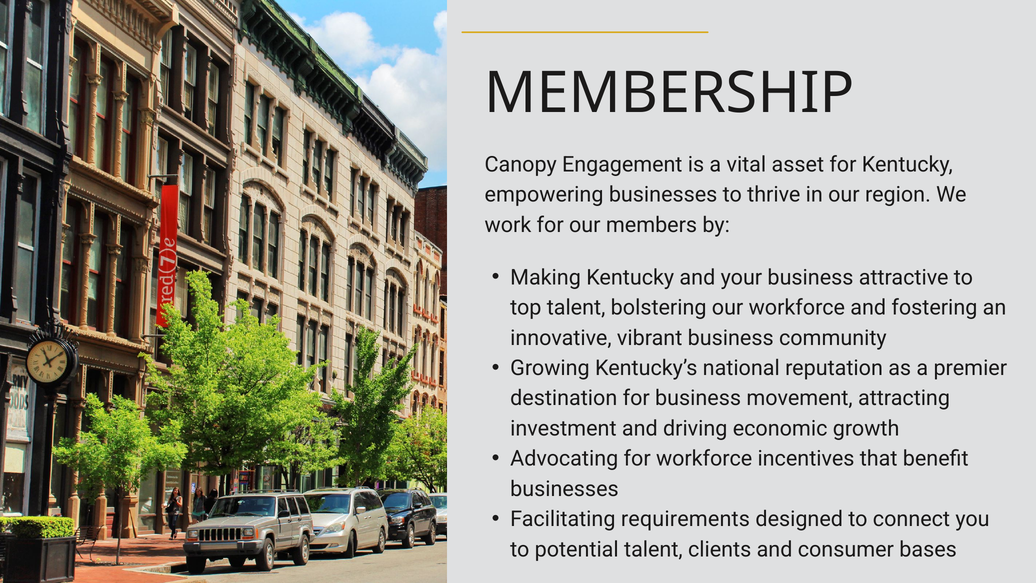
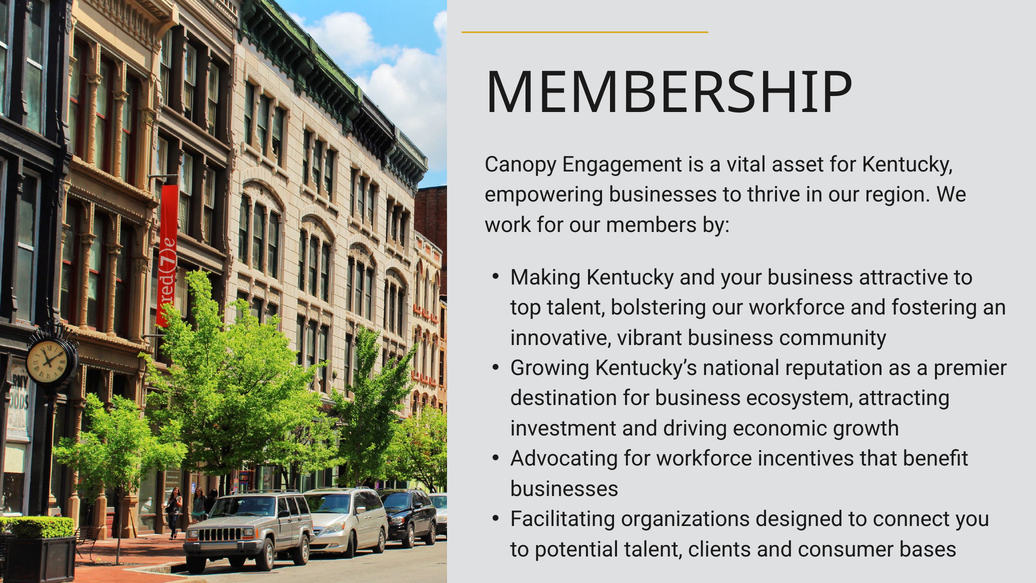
movement: movement -> ecosystem (800, 398)
requirements: requirements -> organizations (686, 519)
